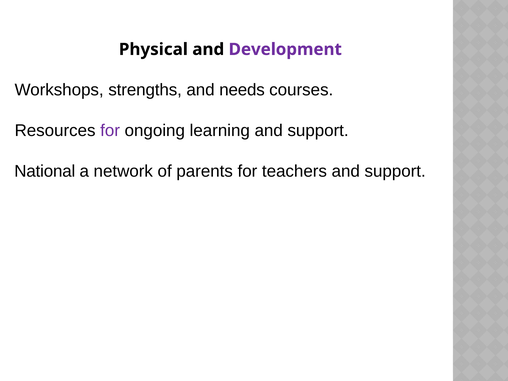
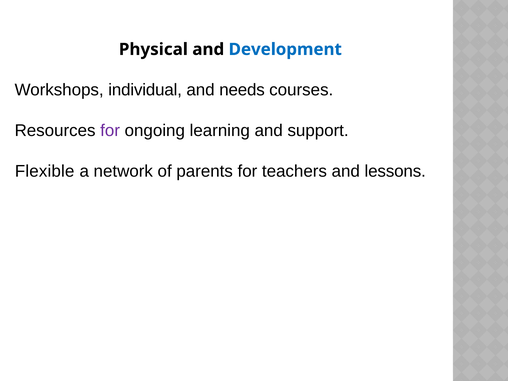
Development colour: purple -> blue (285, 49)
strengths: strengths -> individual (145, 90)
National: National -> Flexible (45, 171)
teachers and support: support -> lessons (395, 171)
